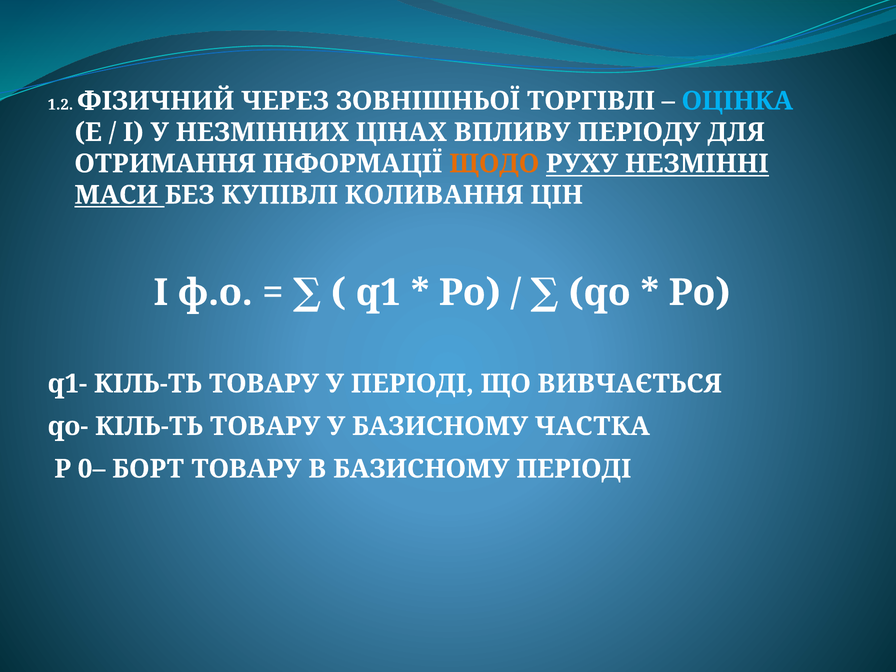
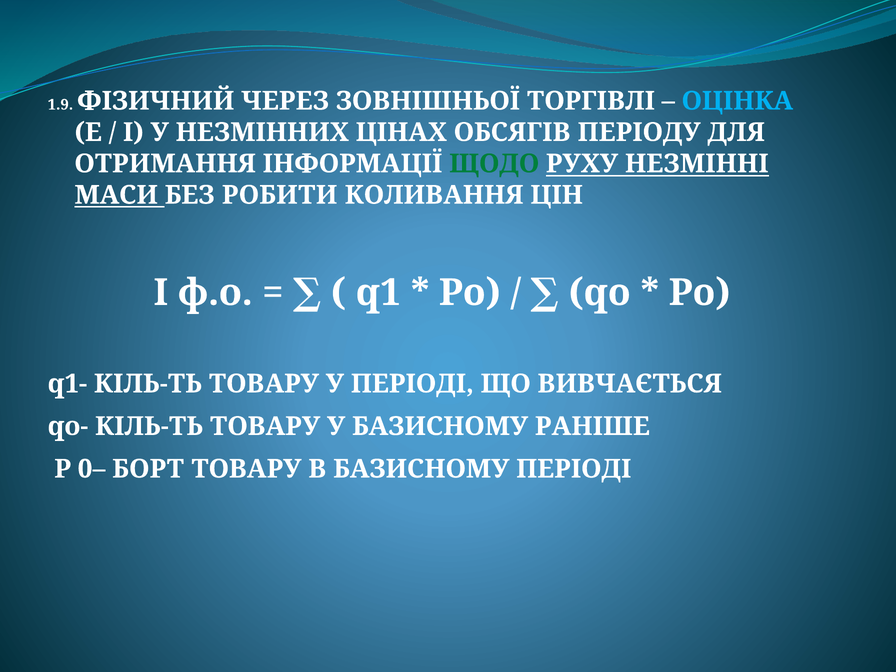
1.2: 1.2 -> 1.9 (60, 105)
ВПЛИВУ: ВПЛИВУ -> ОБСЯГІВ (512, 132)
ЩОДО colour: orange -> green (494, 164)
КУПІВЛІ: КУПІВЛІ -> РОБИТИ (280, 195)
ЧАСТКА: ЧАСТКА -> РАНІШЕ (592, 426)
